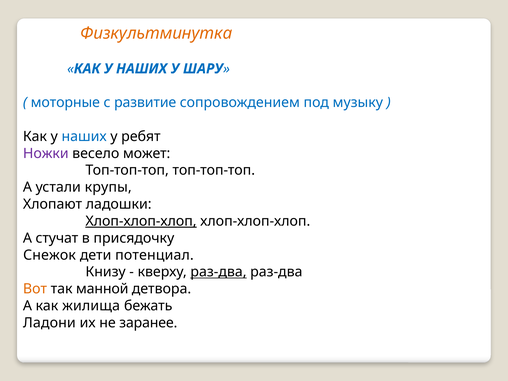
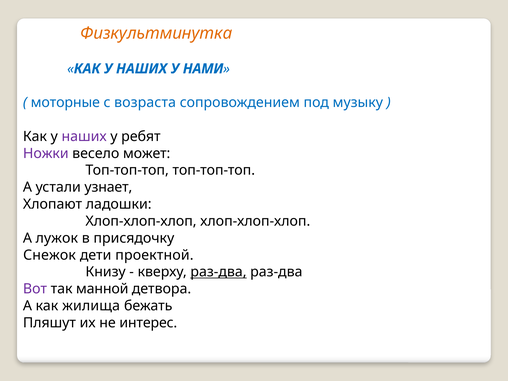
ШАРУ: ШАРУ -> НАМИ (203, 69)
развитие: развитие -> возраста (145, 103)
наших colour: blue -> purple (84, 136)
крупы: крупы -> узнает (108, 187)
Хлоп-хлоп-хлоп underline: present -> none (141, 221)
стучат: стучат -> лужок (57, 238)
потенциал: потенциал -> проектной (154, 255)
Вот colour: orange -> purple (35, 289)
Ладони: Ладони -> Пляшут (49, 323)
заранее: заранее -> интерес (148, 323)
